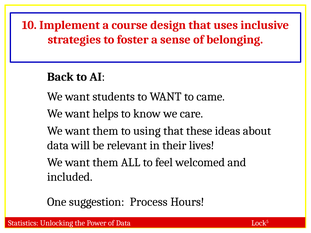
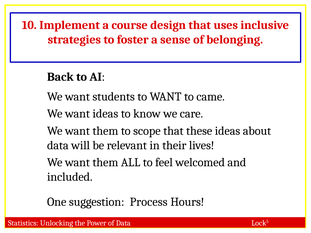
want helps: helps -> ideas (105, 114)
using: using -> scope (147, 131)
